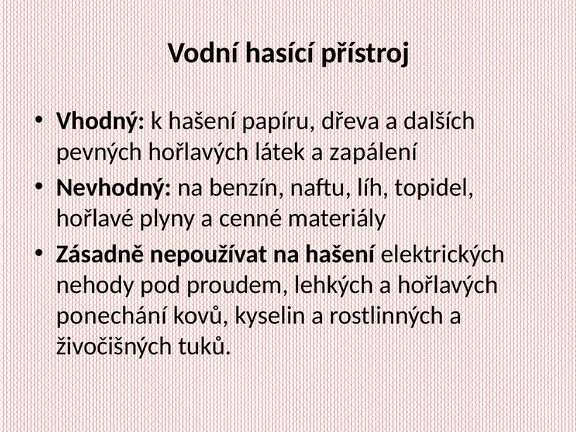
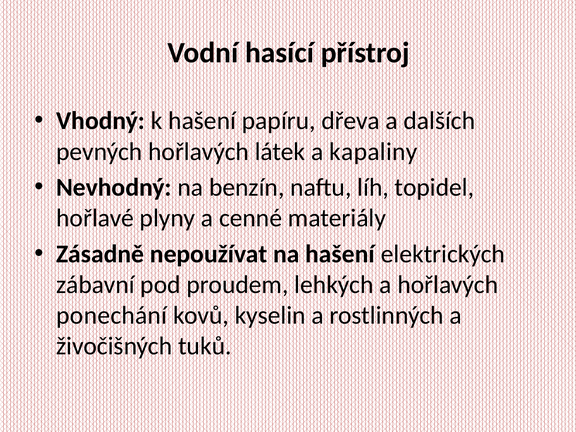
zapálení: zapálení -> kapaliny (373, 152)
nehody: nehody -> zábavní (95, 285)
